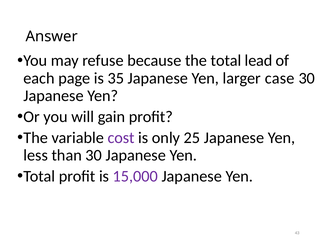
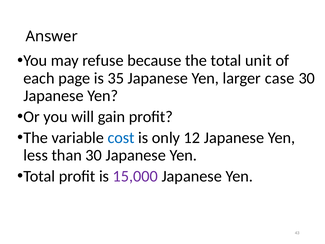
lead: lead -> unit (258, 61)
cost colour: purple -> blue (121, 138)
25: 25 -> 12 (192, 138)
